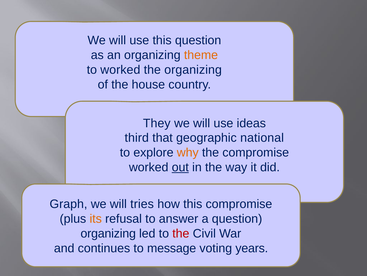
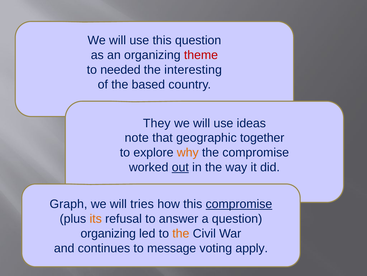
theme colour: orange -> red (201, 55)
to worked: worked -> needed (120, 70)
the organizing: organizing -> interesting (193, 70)
house: house -> based (148, 84)
third: third -> note (137, 138)
national: national -> together (262, 138)
compromise underline: none -> present (239, 204)
the colour: red -> orange (181, 233)
years: years -> apply (252, 248)
